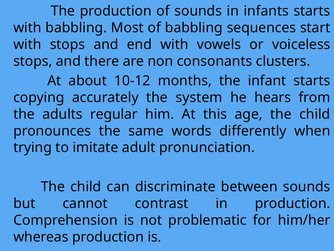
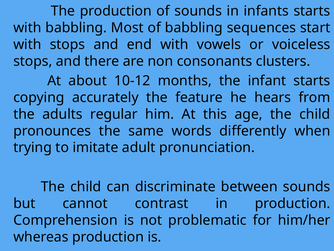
system: system -> feature (199, 97)
